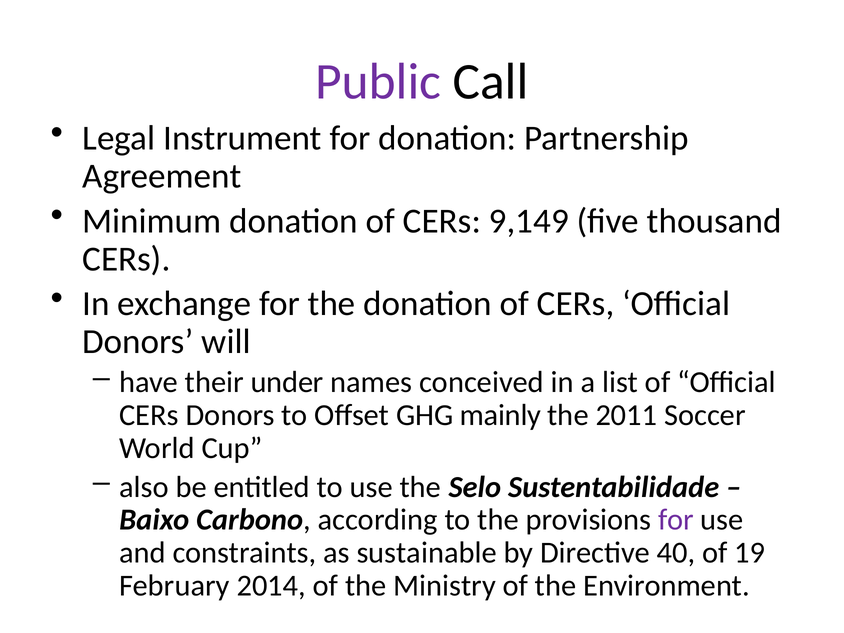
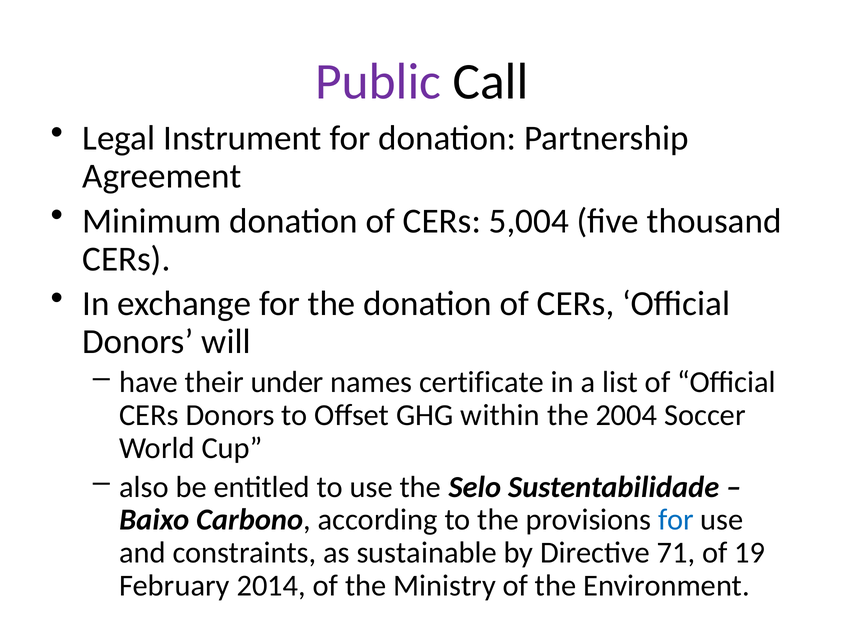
9,149: 9,149 -> 5,004 (529, 221)
conceived: conceived -> certificate (482, 382)
mainly: mainly -> within (500, 415)
2011: 2011 -> 2004 (626, 415)
for colour: purple -> blue (676, 520)
40: 40 -> 71 (676, 553)
